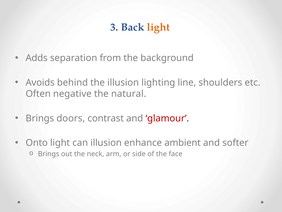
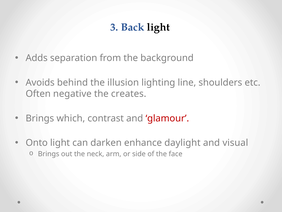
light colour: orange -> black (158, 27)
natural: natural -> creates (129, 94)
doors: doors -> which (71, 118)
can illusion: illusion -> darken (106, 143)
ambient: ambient -> daylight (182, 143)
softer: softer -> visual (235, 143)
